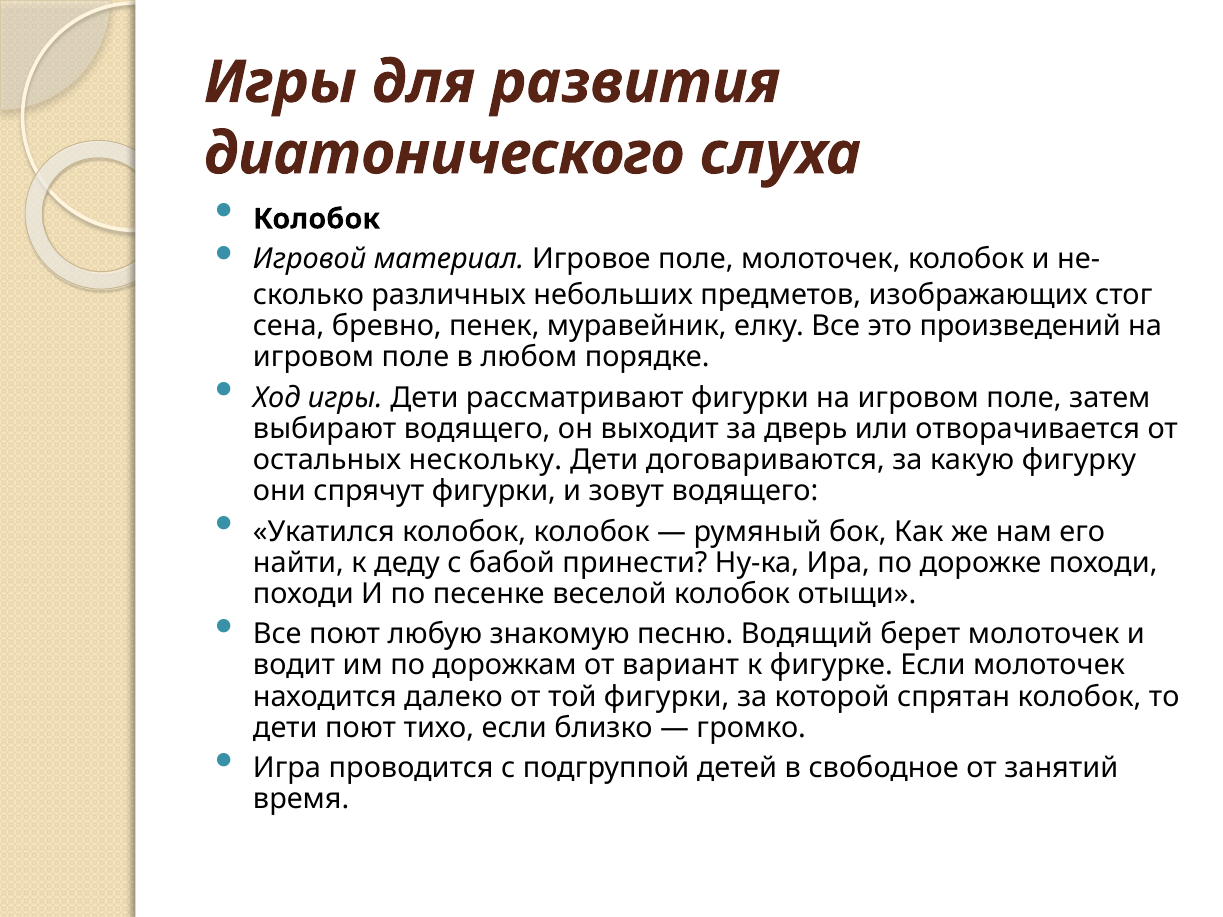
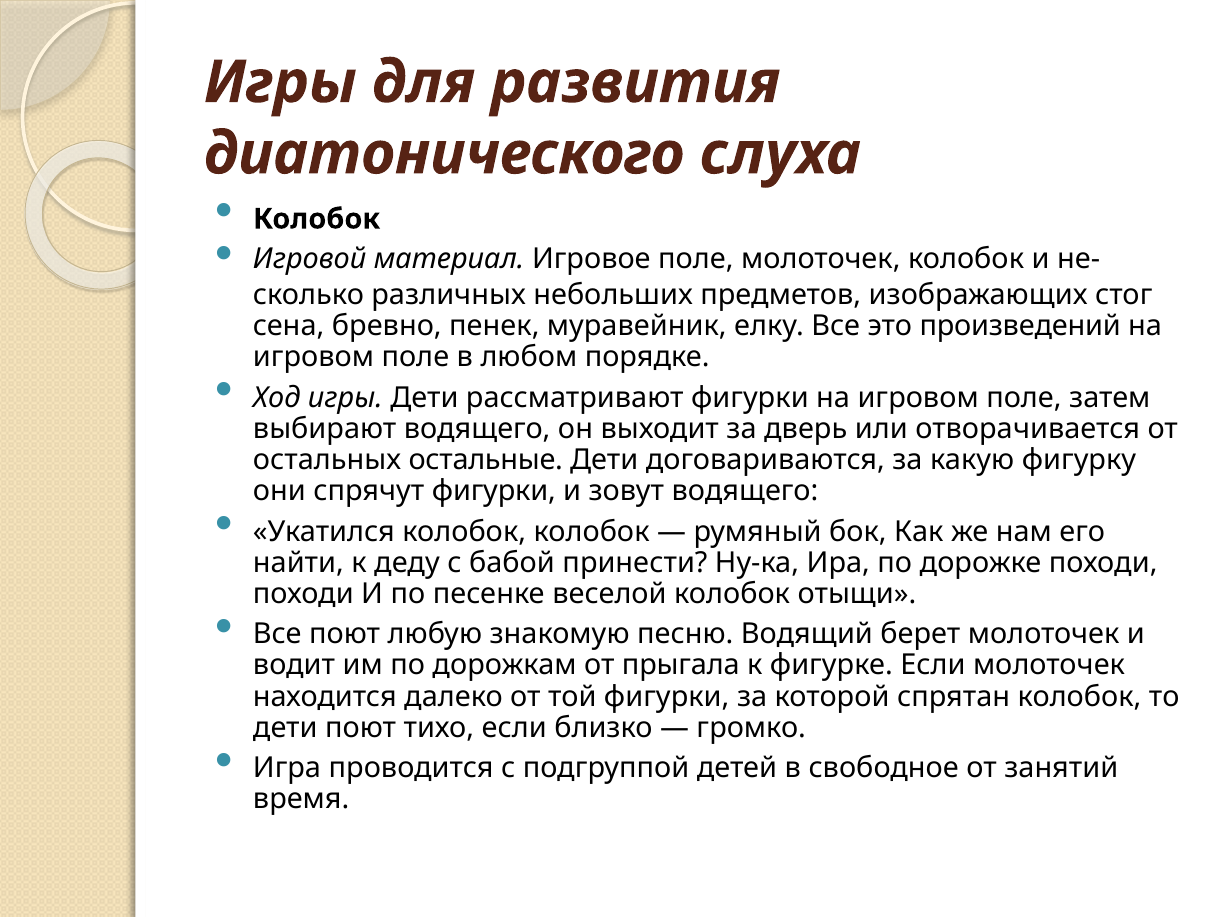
нескольку: нескольку -> остальные (486, 460)
вариант: вариант -> прыгала (681, 666)
